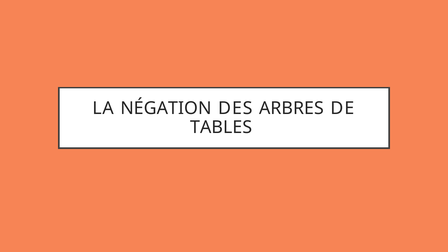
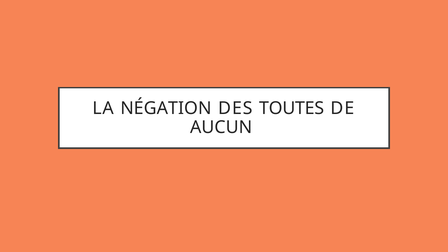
ARBRES: ARBRES -> TOUTES (292, 108)
TABLES: TABLES -> AUCUN (221, 127)
